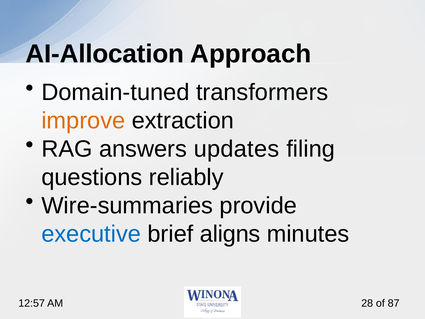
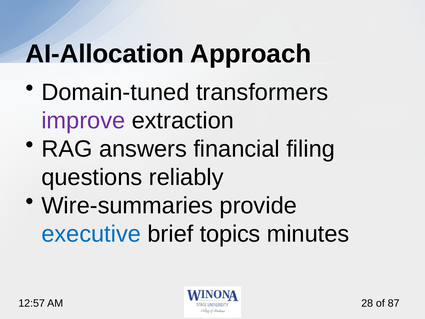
improve colour: orange -> purple (83, 121)
updates: updates -> financial (237, 149)
aligns: aligns -> topics (230, 234)
